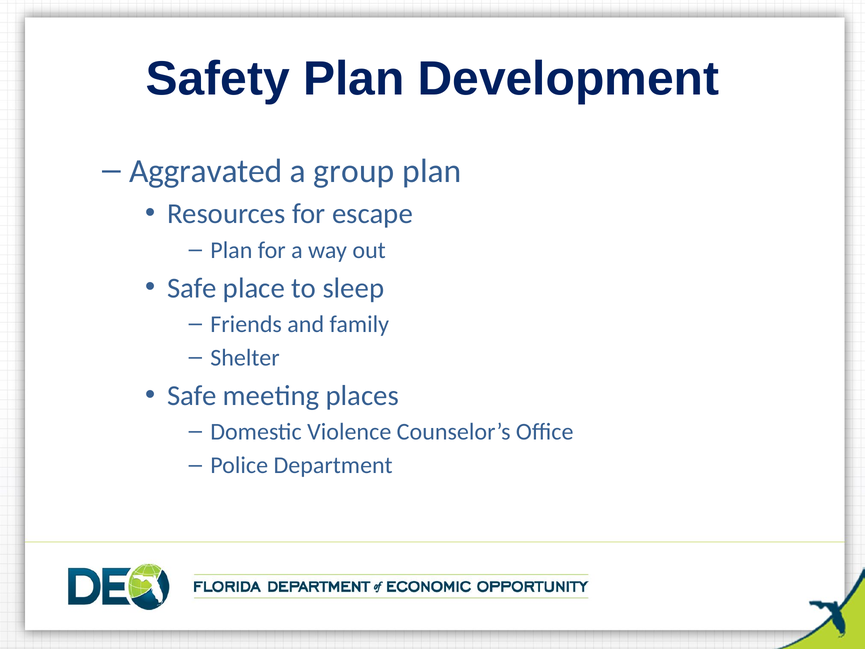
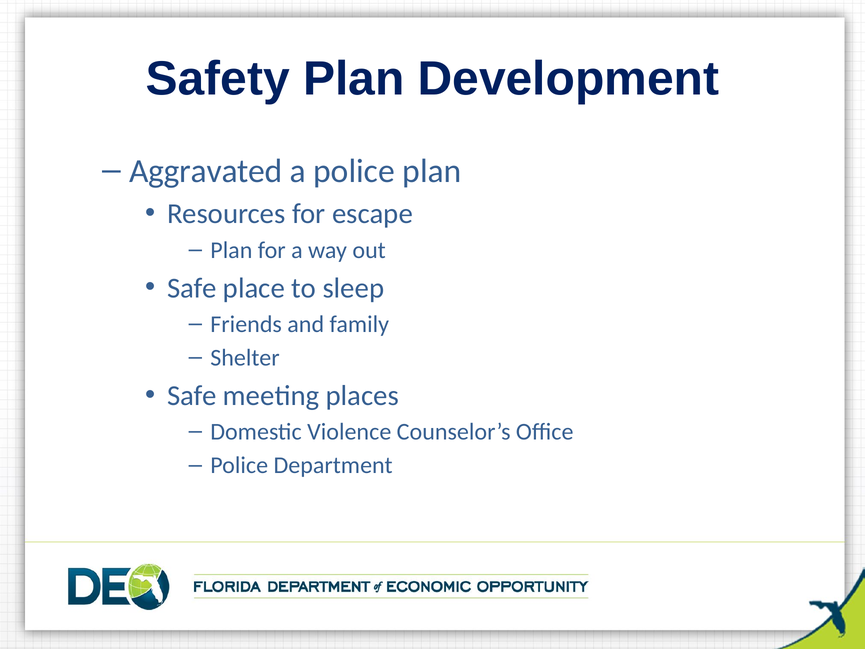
a group: group -> police (354, 171)
